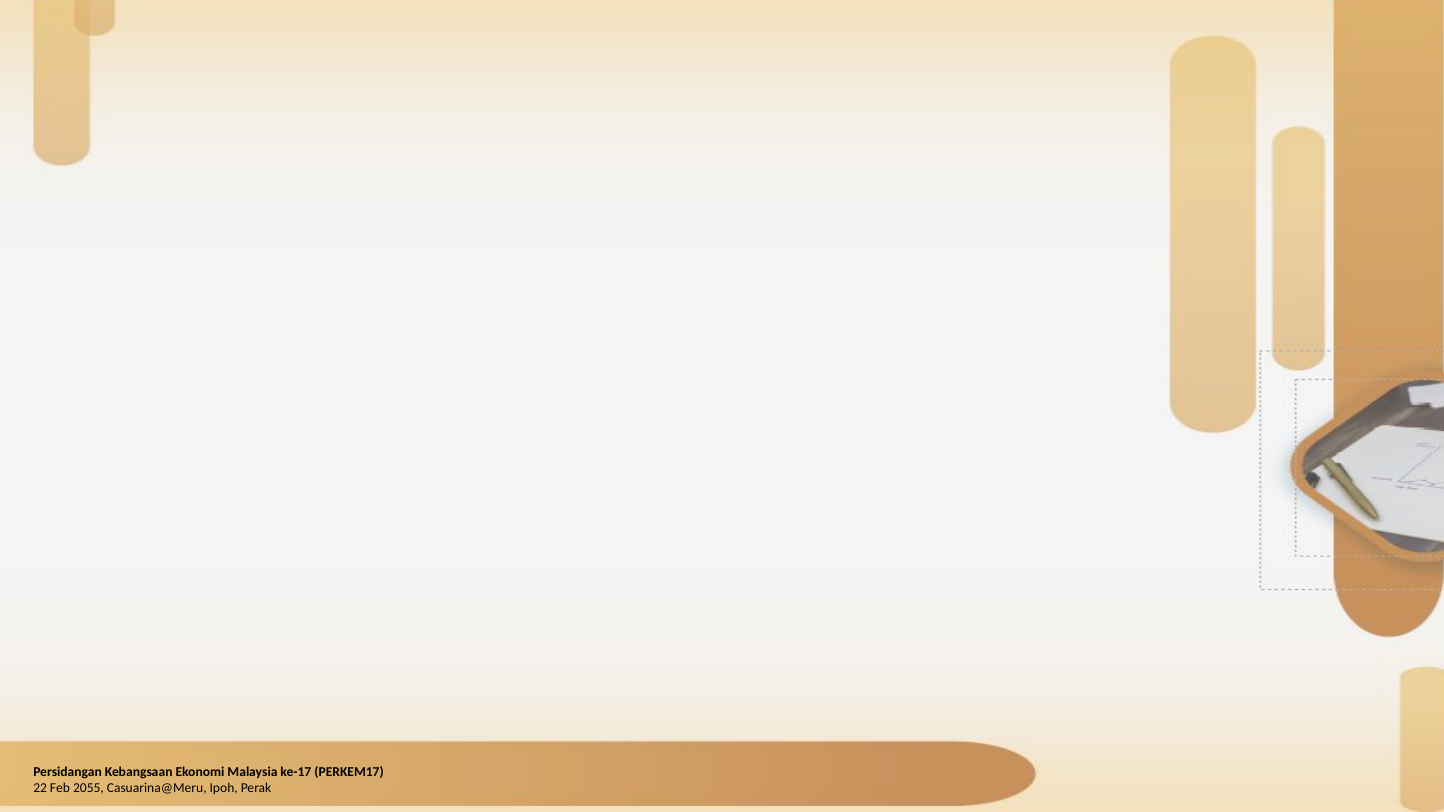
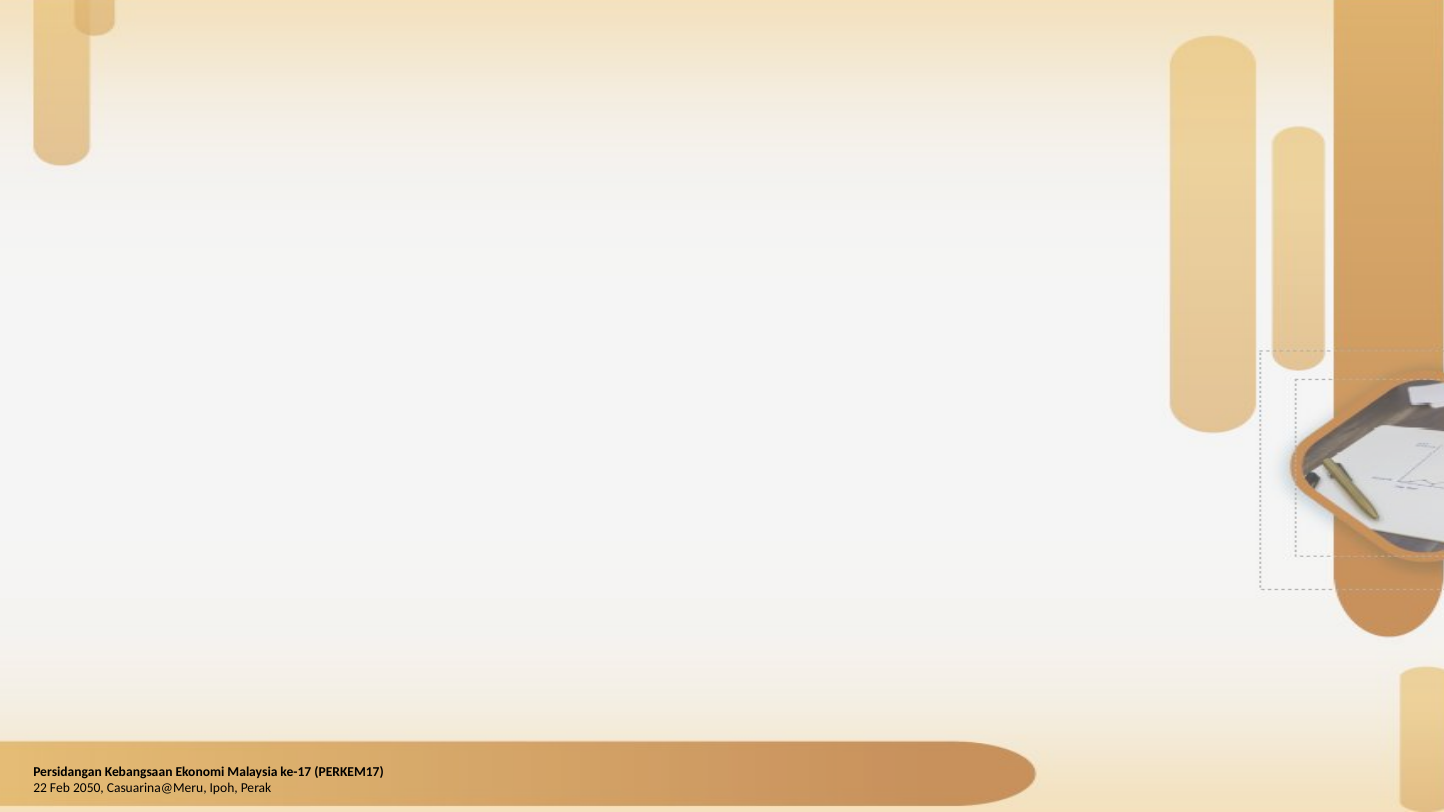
2055: 2055 -> 2050 (88, 789)
